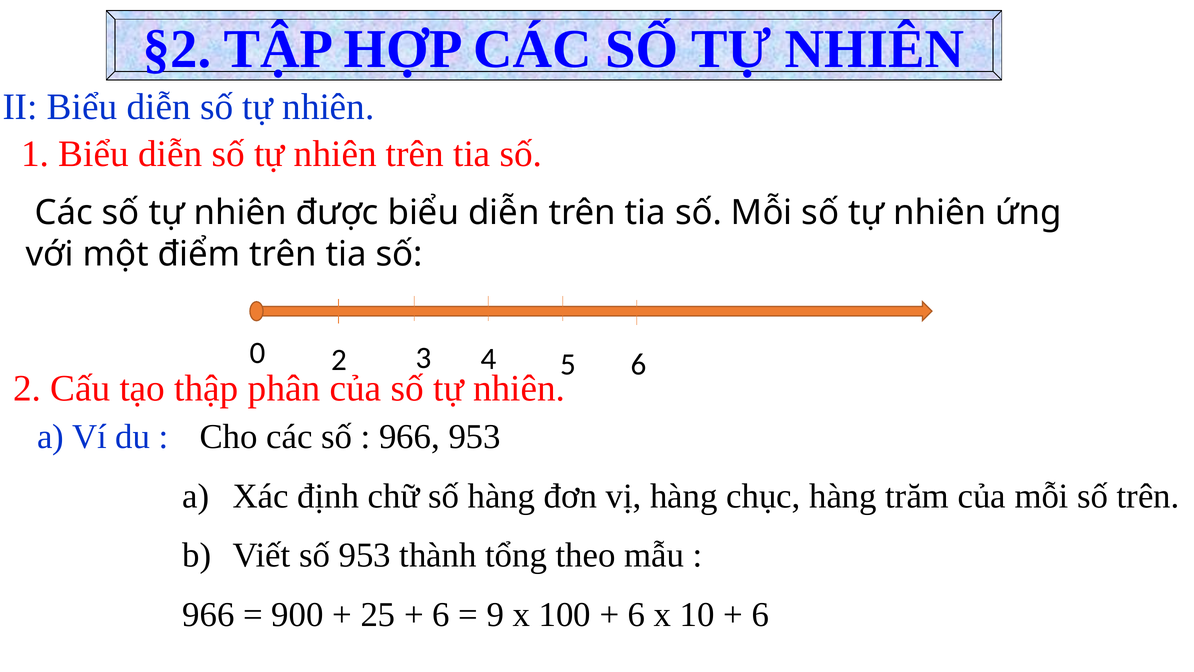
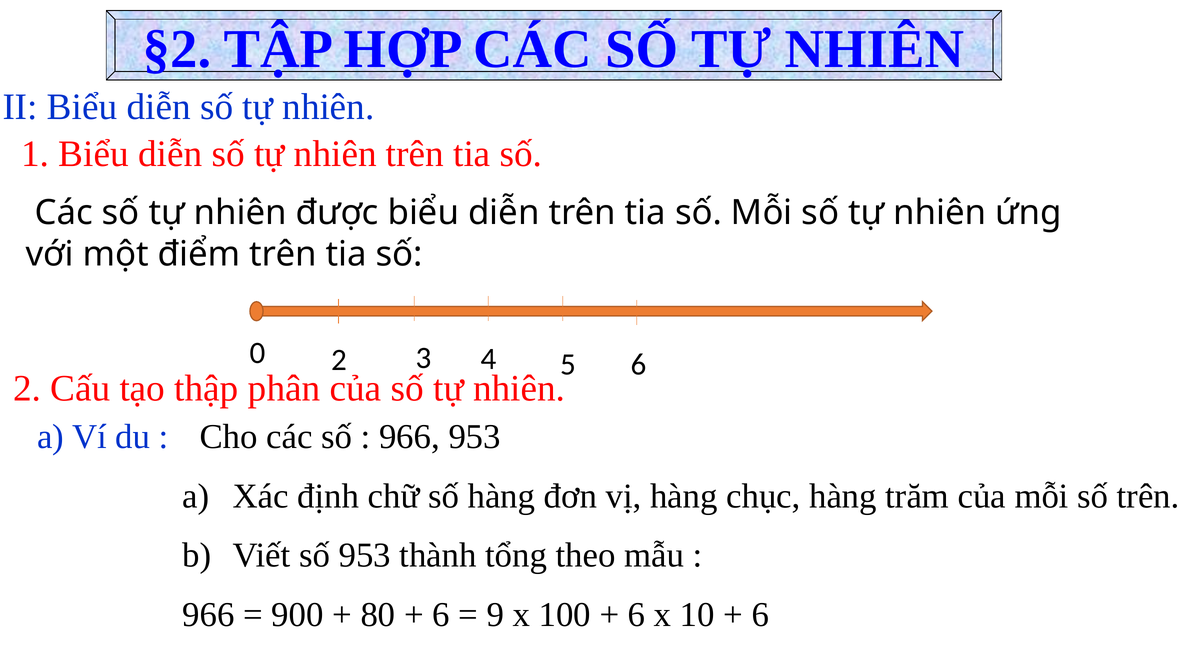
25: 25 -> 80 (378, 614)
